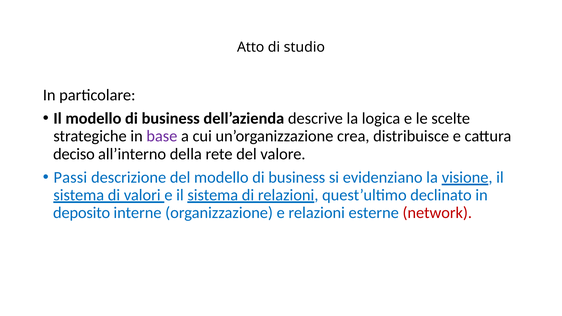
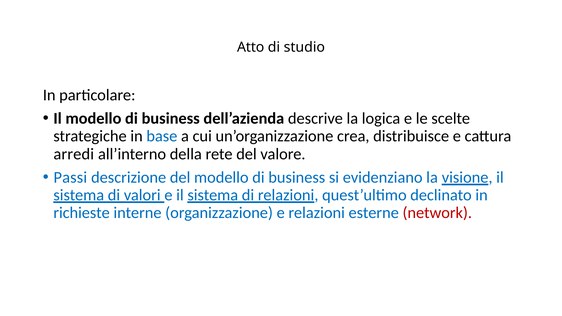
base colour: purple -> blue (162, 136)
deciso: deciso -> arredi (74, 154)
deposito: deposito -> richieste (82, 213)
